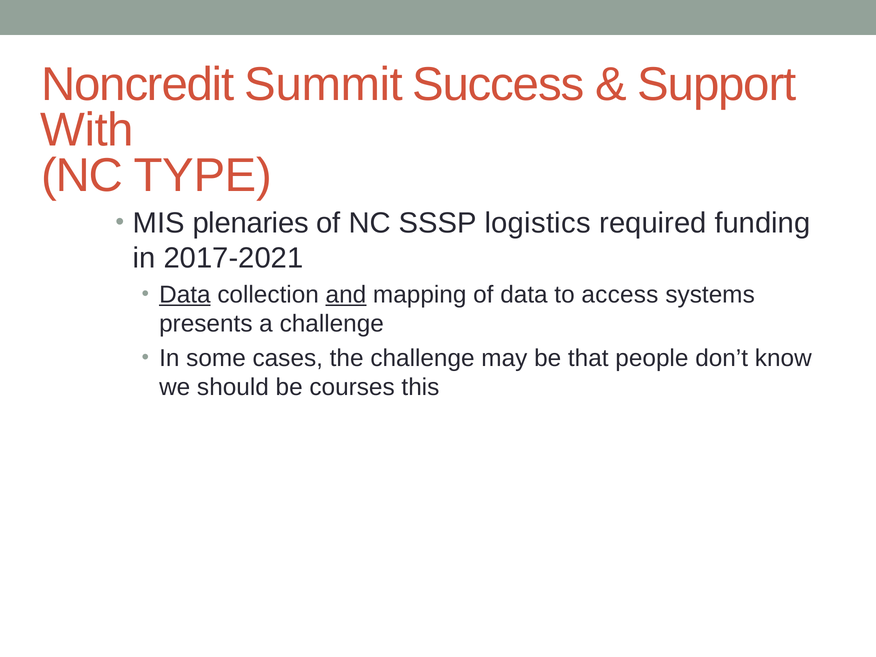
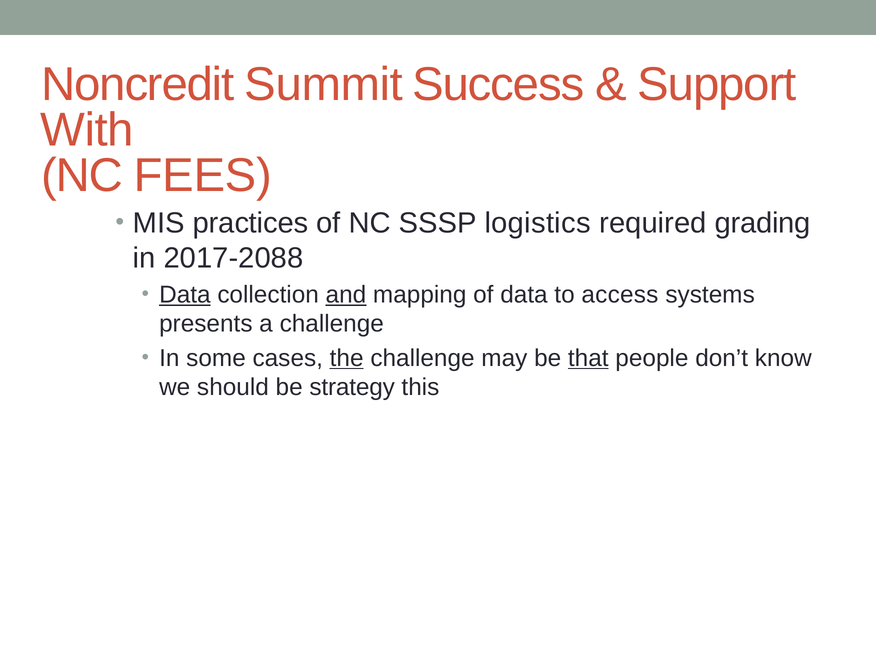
TYPE: TYPE -> FEES (203, 176)
plenaries: plenaries -> practices (251, 223)
funding: funding -> grading (763, 223)
2017-2021: 2017-2021 -> 2017-2088 (234, 258)
the underline: none -> present (347, 358)
that underline: none -> present (588, 358)
courses: courses -> strategy (352, 387)
